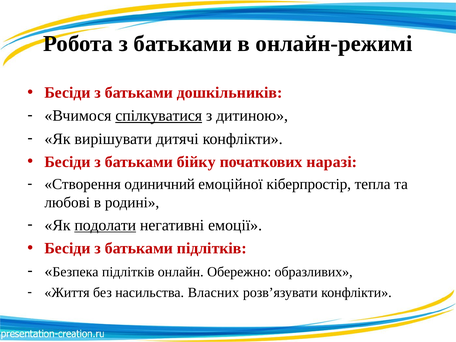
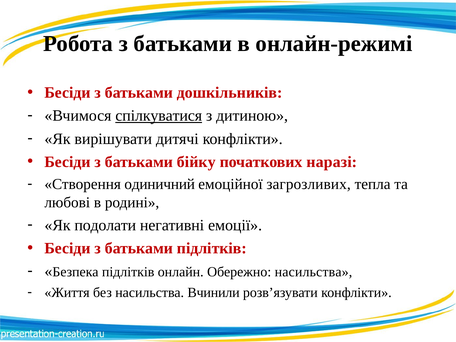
кіберпростір: кіберпростір -> загрозливих (309, 184)
подолати underline: present -> none (105, 225)
Обережно образливих: образливих -> насильства (313, 272)
Власних: Власних -> Вчинили (214, 293)
